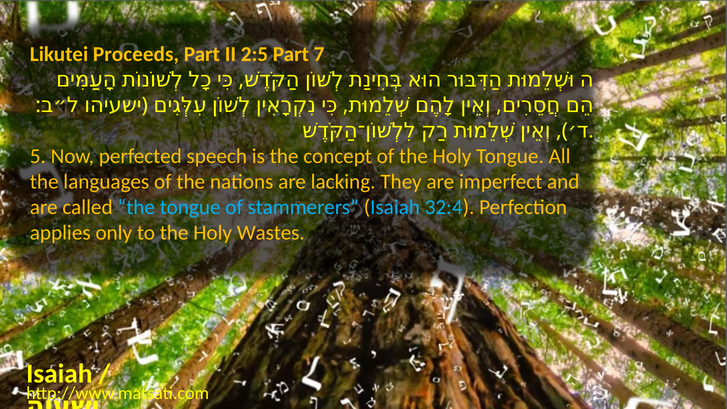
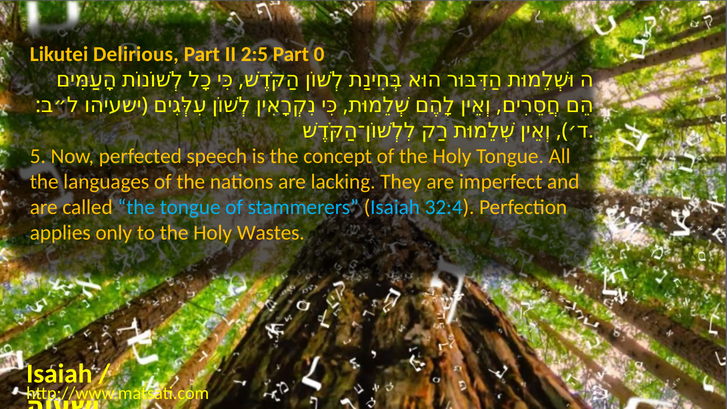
Proceeds: Proceeds -> Delirious (136, 54)
7: 7 -> 0 (319, 54)
